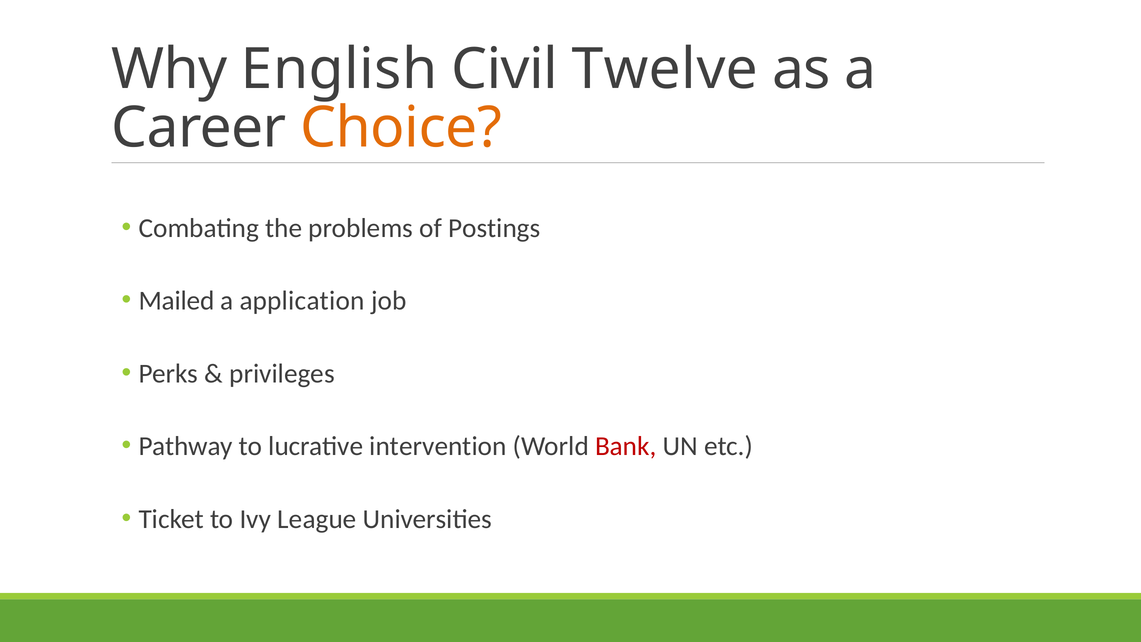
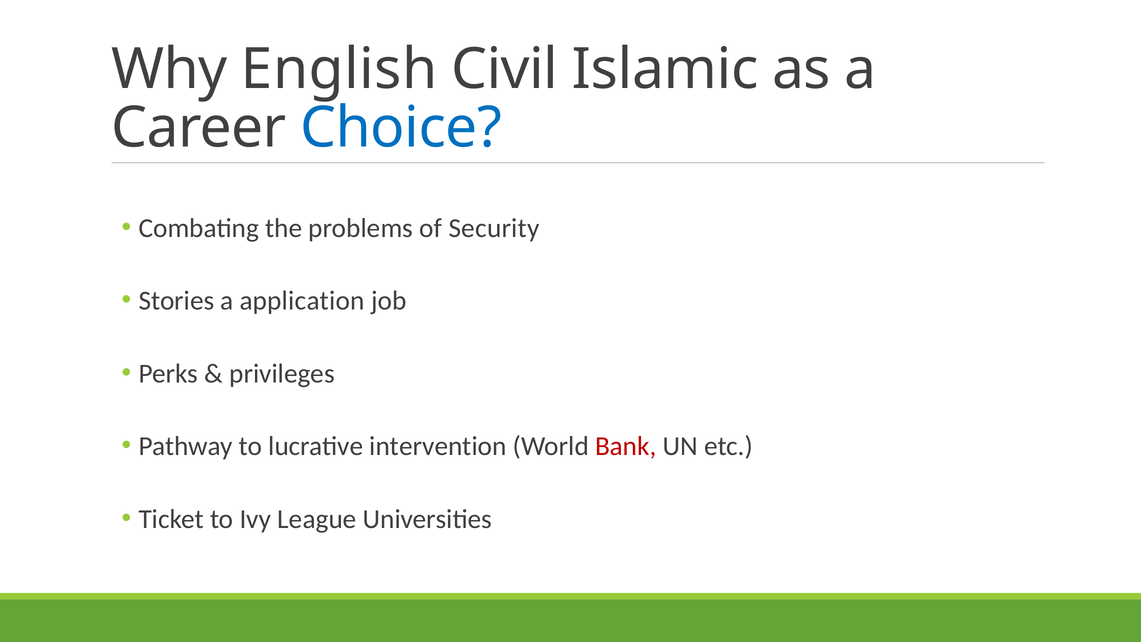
Twelve: Twelve -> Islamic (665, 70)
Choice colour: orange -> blue (401, 128)
Postings: Postings -> Security (494, 228)
Mailed: Mailed -> Stories (176, 301)
